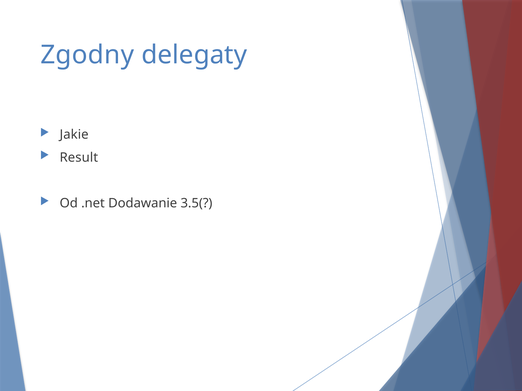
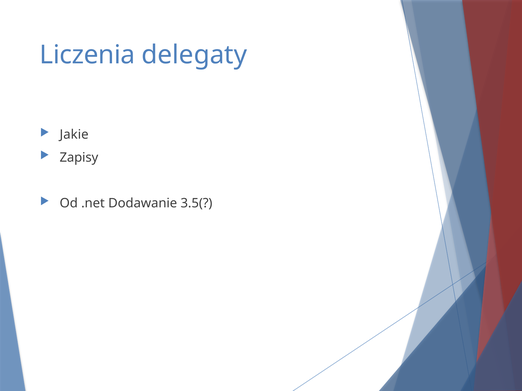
Zgodny: Zgodny -> Liczenia (87, 55)
Result: Result -> Zapisy (79, 158)
